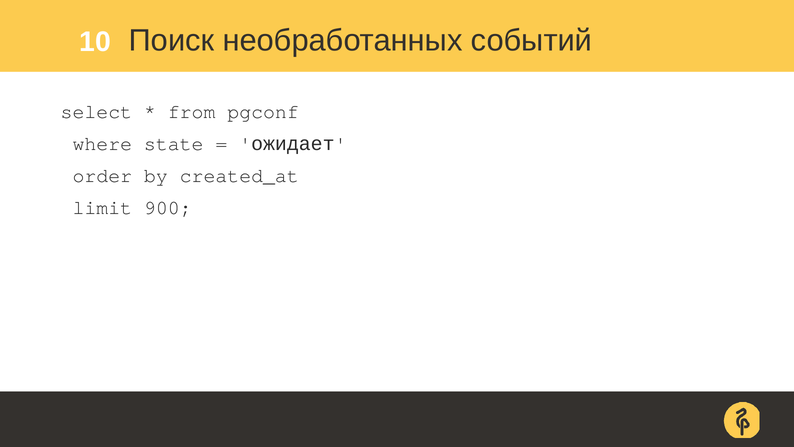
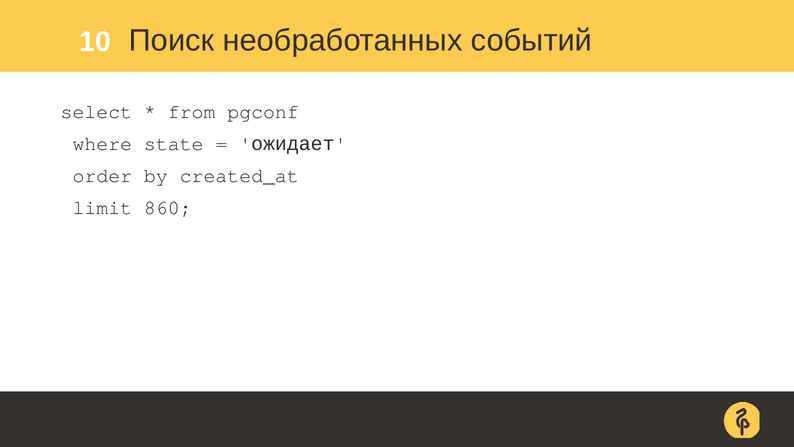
900: 900 -> 860 (168, 207)
